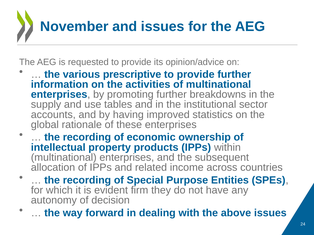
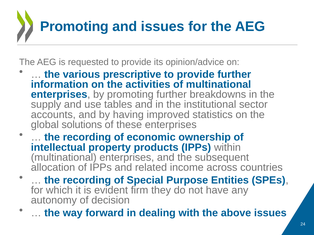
November: November -> Promoting (74, 27)
rationale: rationale -> solutions (82, 125)
